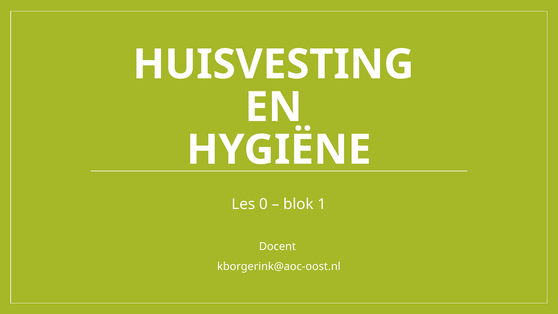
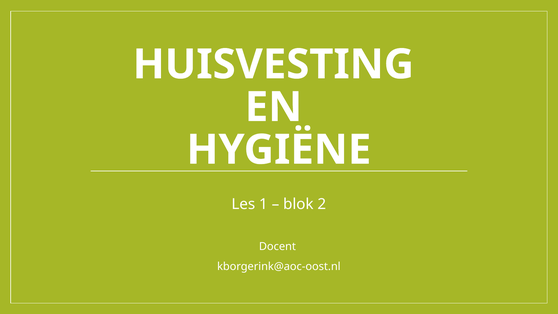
0: 0 -> 1 (263, 204)
1: 1 -> 2 (322, 204)
